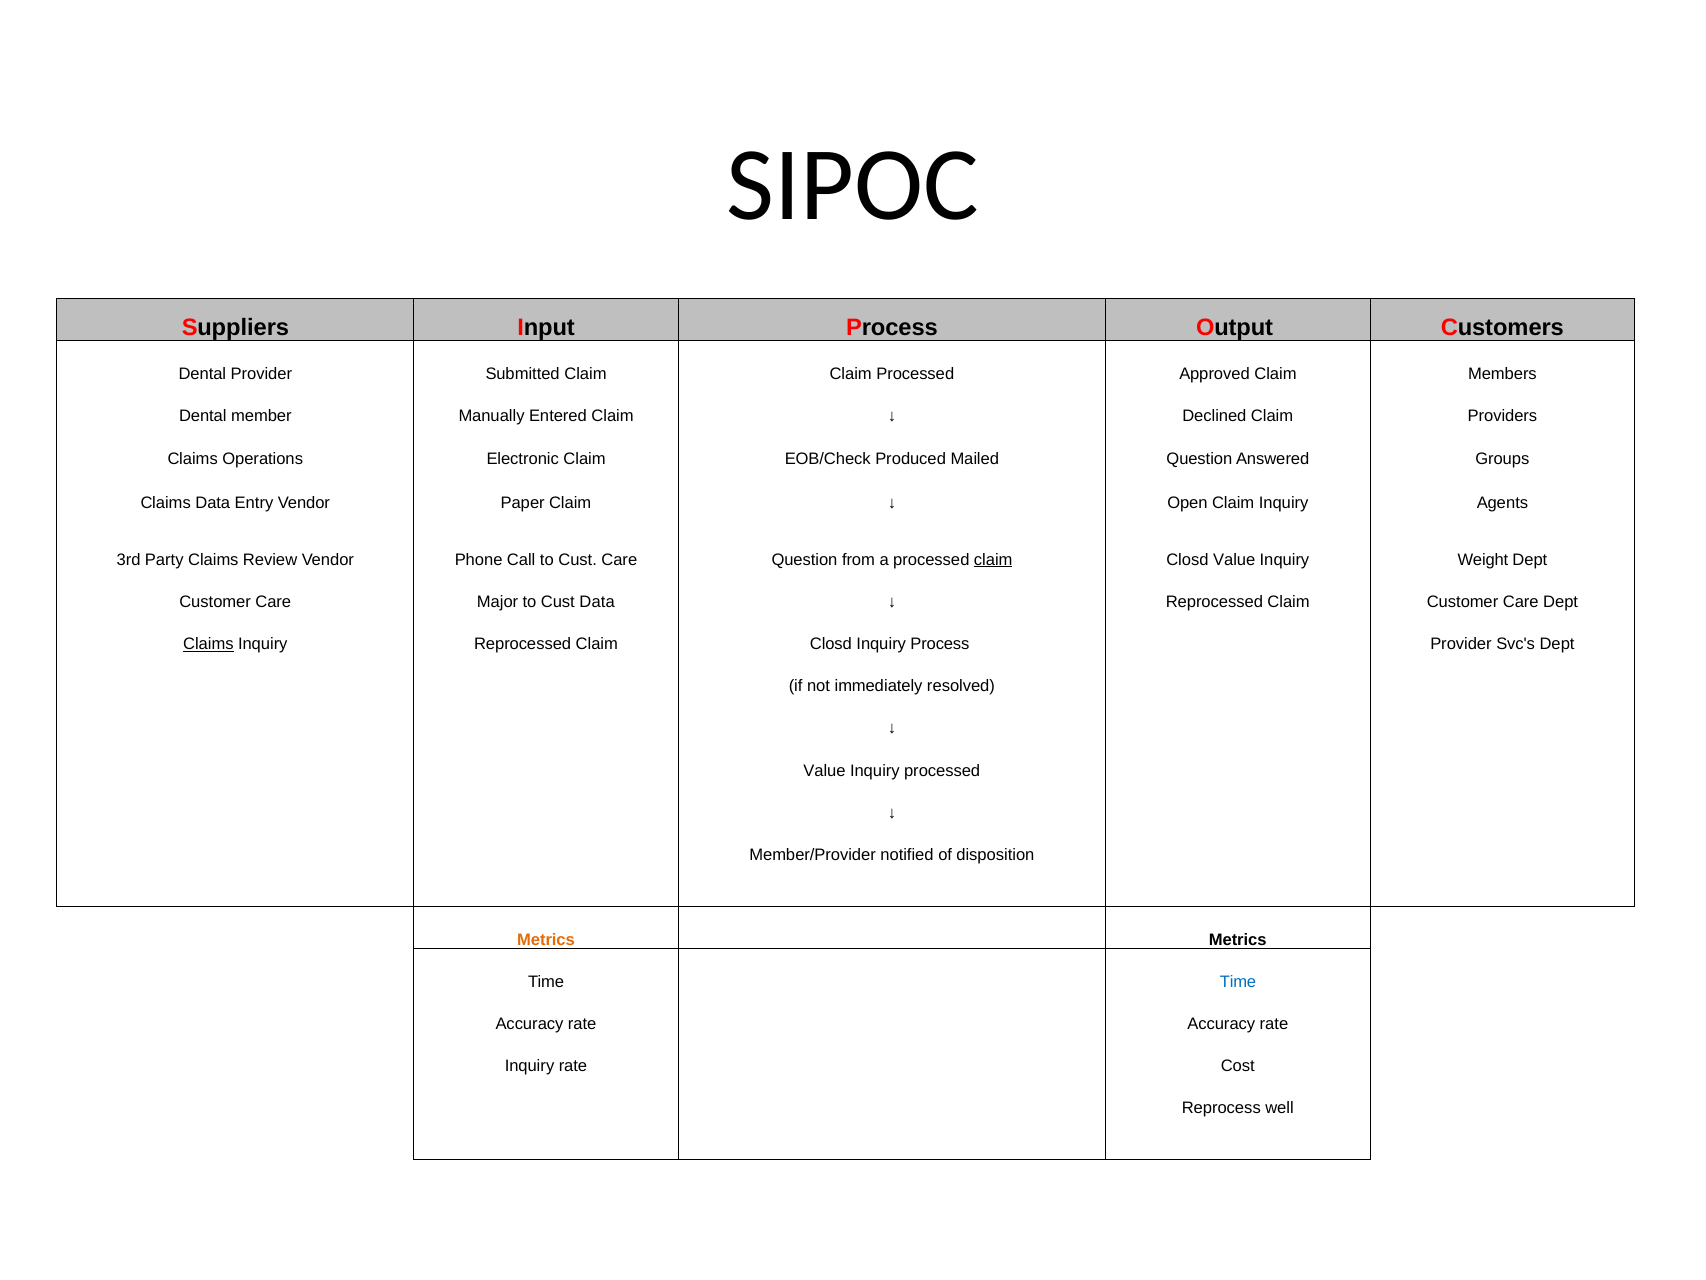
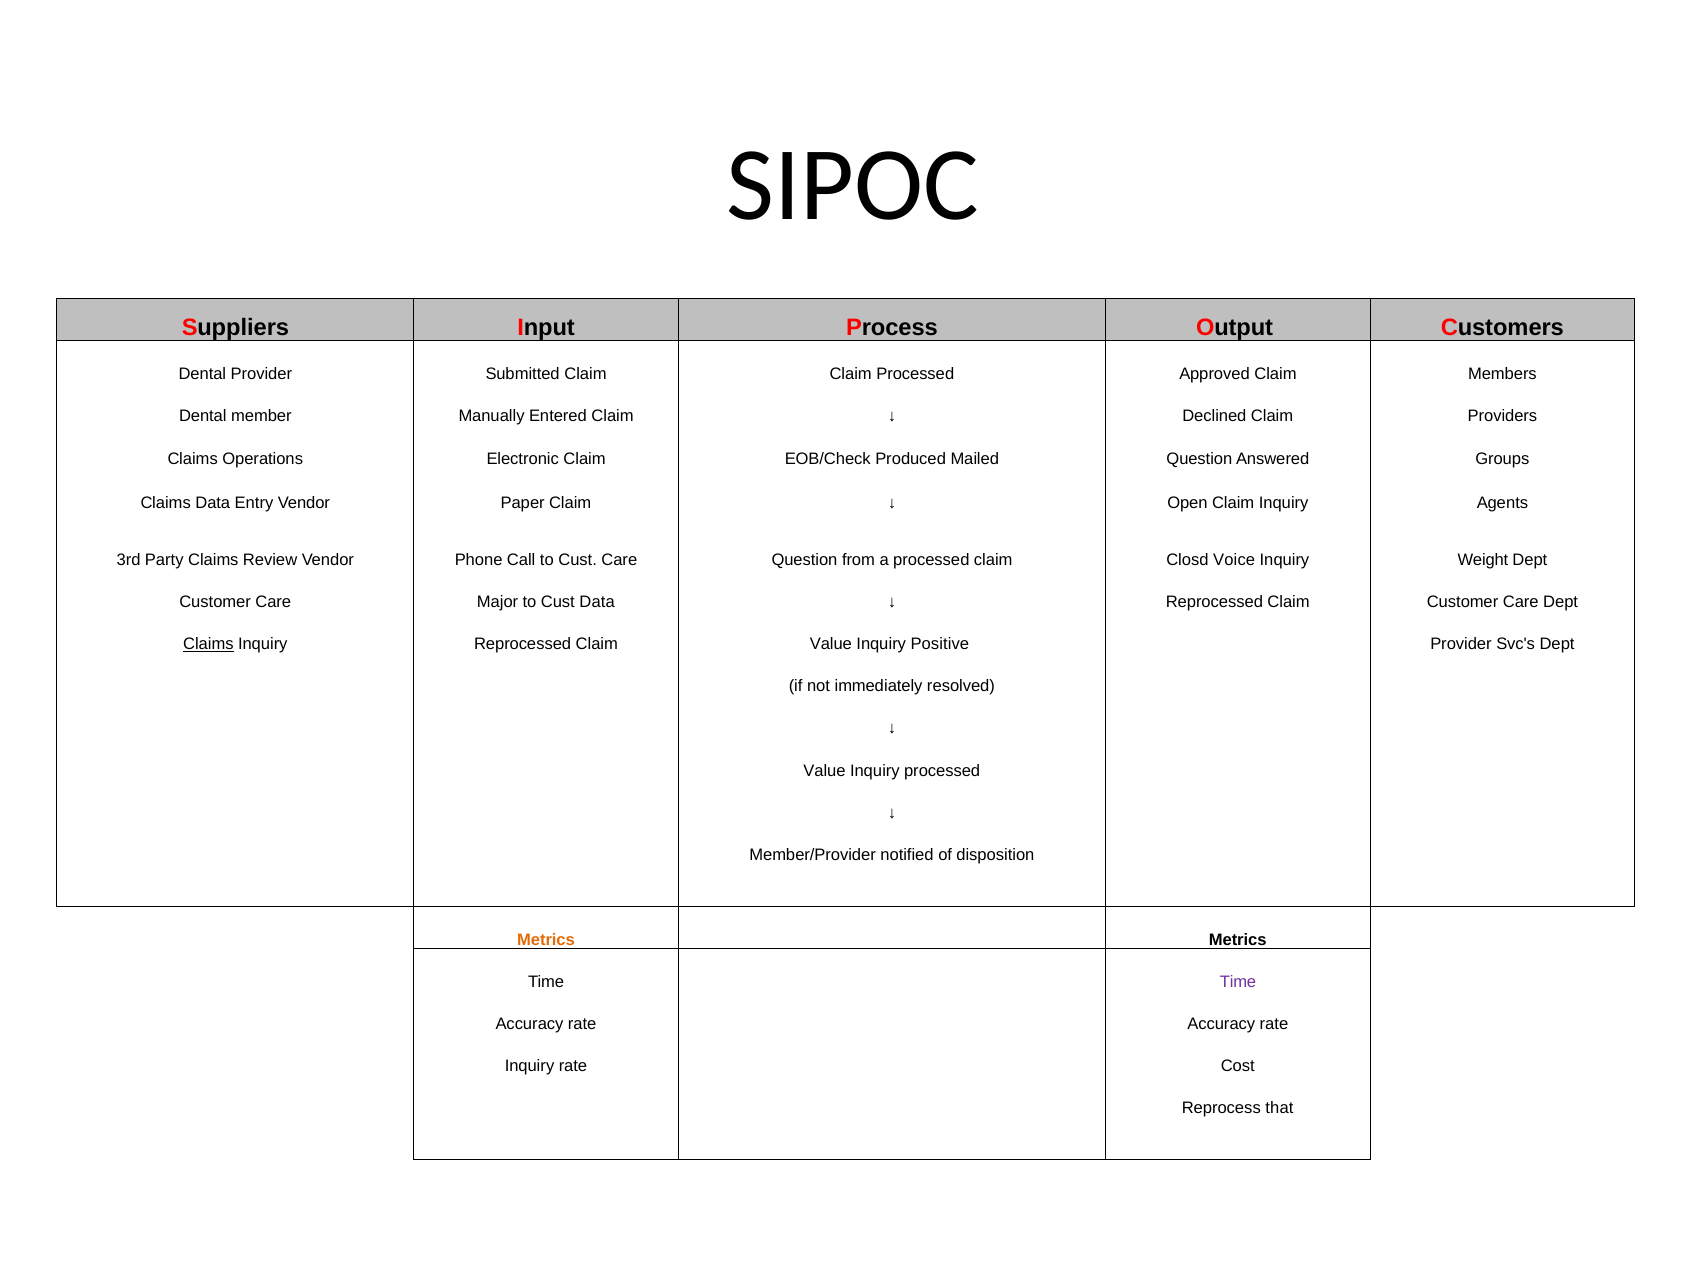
claim underline: present -> none (993, 560)
Closd Value: Value -> Voice (1234, 560)
Reprocessed Claim Closd: Closd -> Value (831, 644)
Inquiry Process: Process -> Positive (940, 644)
Time colour: blue -> purple (1238, 981)
well: well -> that (1279, 1108)
